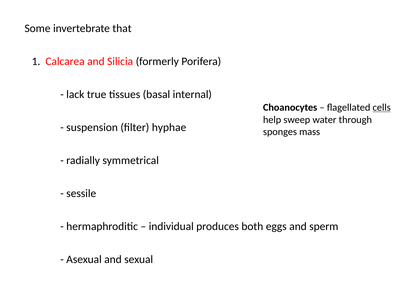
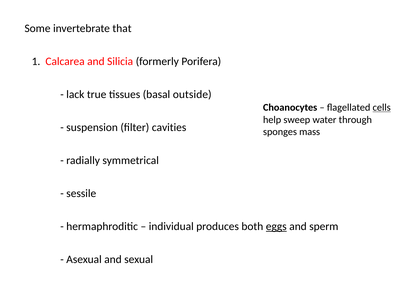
internal: internal -> outside (192, 95)
hyphae: hyphae -> cavities (169, 128)
eggs underline: none -> present (276, 227)
